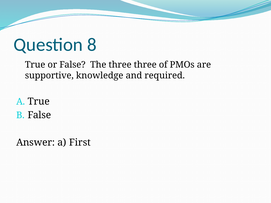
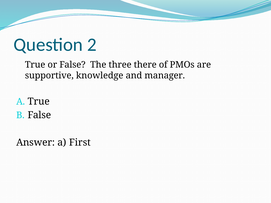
8: 8 -> 2 (92, 45)
three three: three -> there (145, 65)
required: required -> manager (165, 76)
